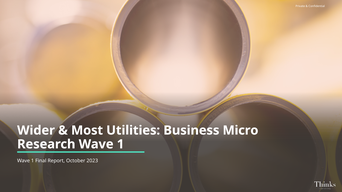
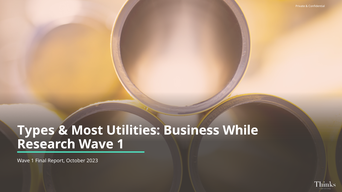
Wider: Wider -> Types (36, 131)
Micro: Micro -> While (240, 131)
